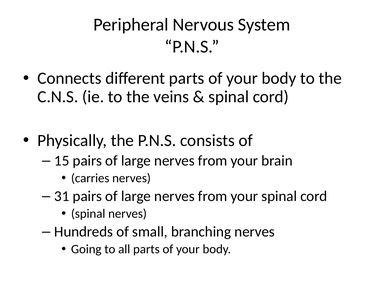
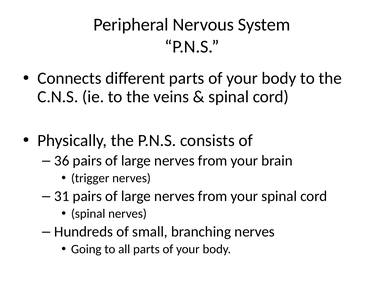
15: 15 -> 36 (62, 161)
carries: carries -> trigger (90, 178)
